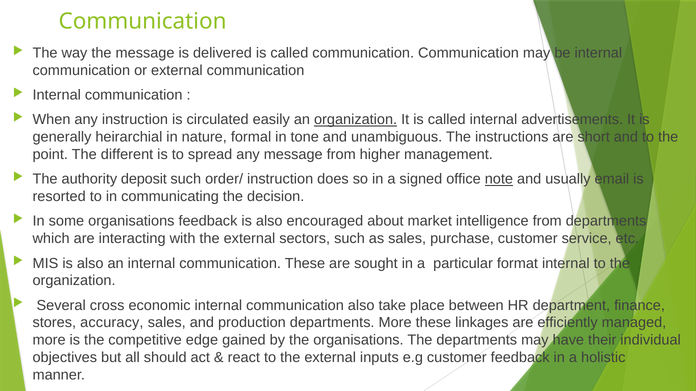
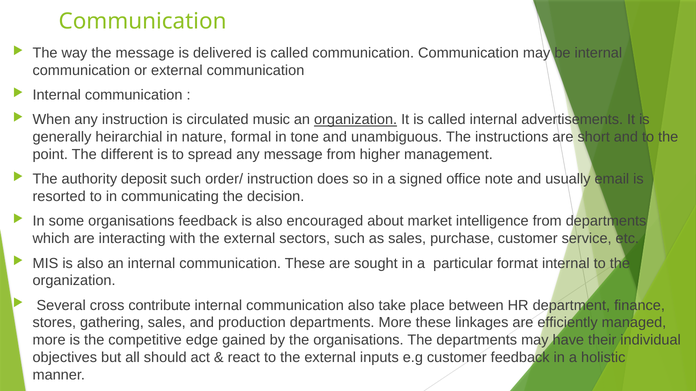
easily: easily -> music (271, 120)
note underline: present -> none (499, 179)
economic: economic -> contribute (160, 306)
accuracy: accuracy -> gathering (112, 323)
